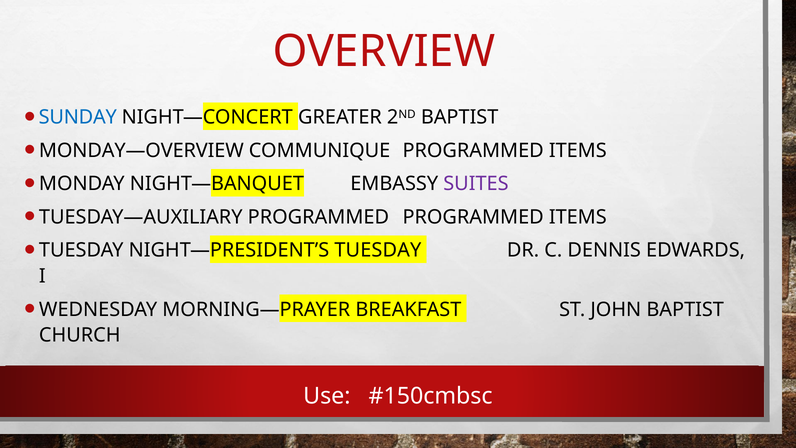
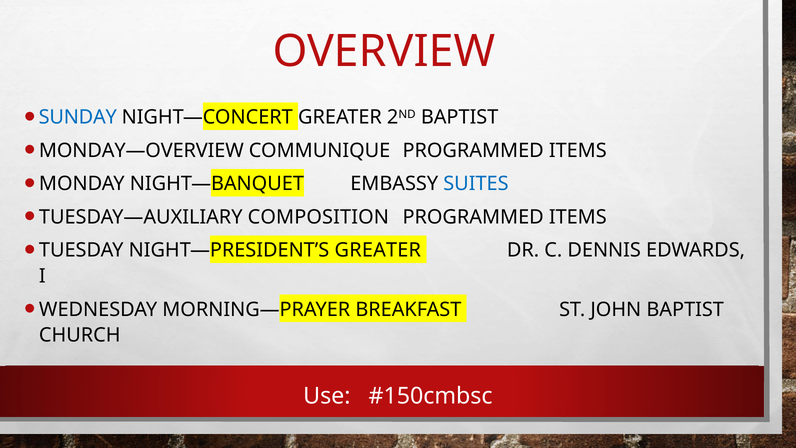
SUITES colour: purple -> blue (476, 184)
TUESDAY—AUXILIARY PROGRAMMED: PROGRAMMED -> COMPOSITION (318, 217)
NIGHT—PRESIDENT’S TUESDAY: TUESDAY -> GREATER (378, 250)
